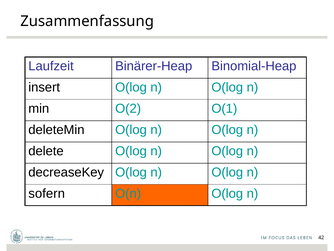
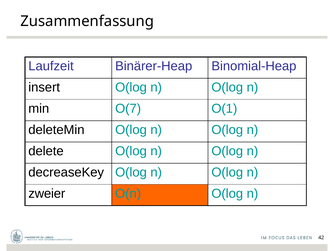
O(2: O(2 -> O(7 (128, 108)
sofern: sofern -> zweier (47, 193)
